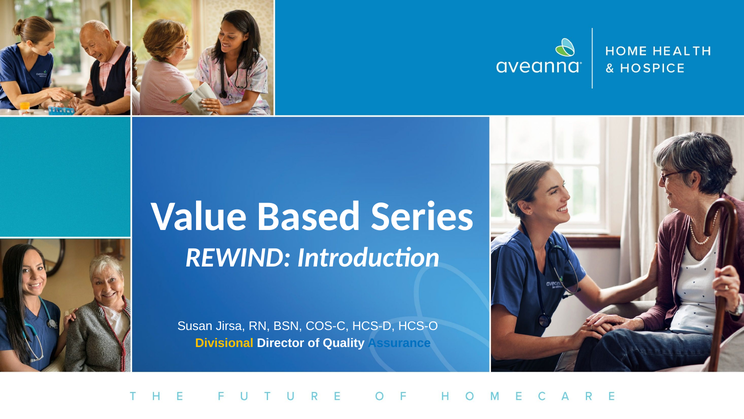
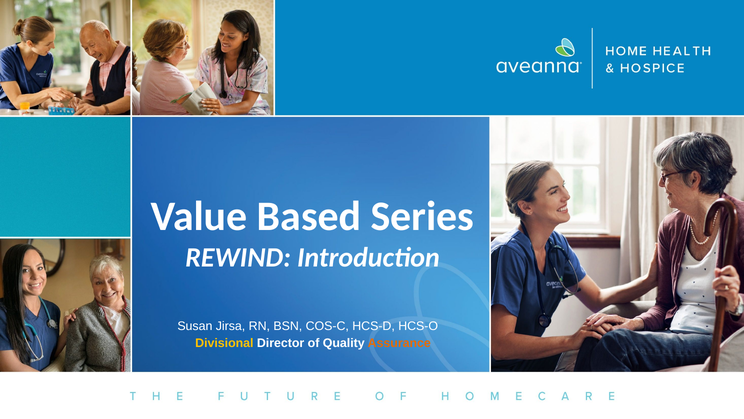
Assurance colour: blue -> orange (399, 343)
